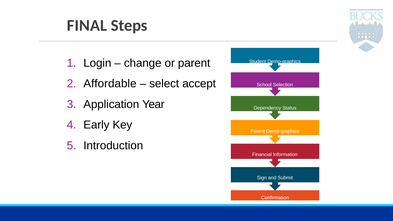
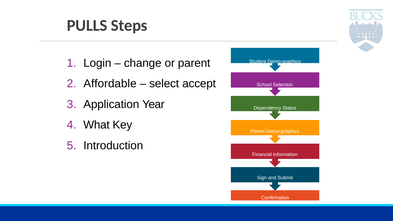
FINAL: FINAL -> PULLS (87, 26)
Early: Early -> What (96, 125)
